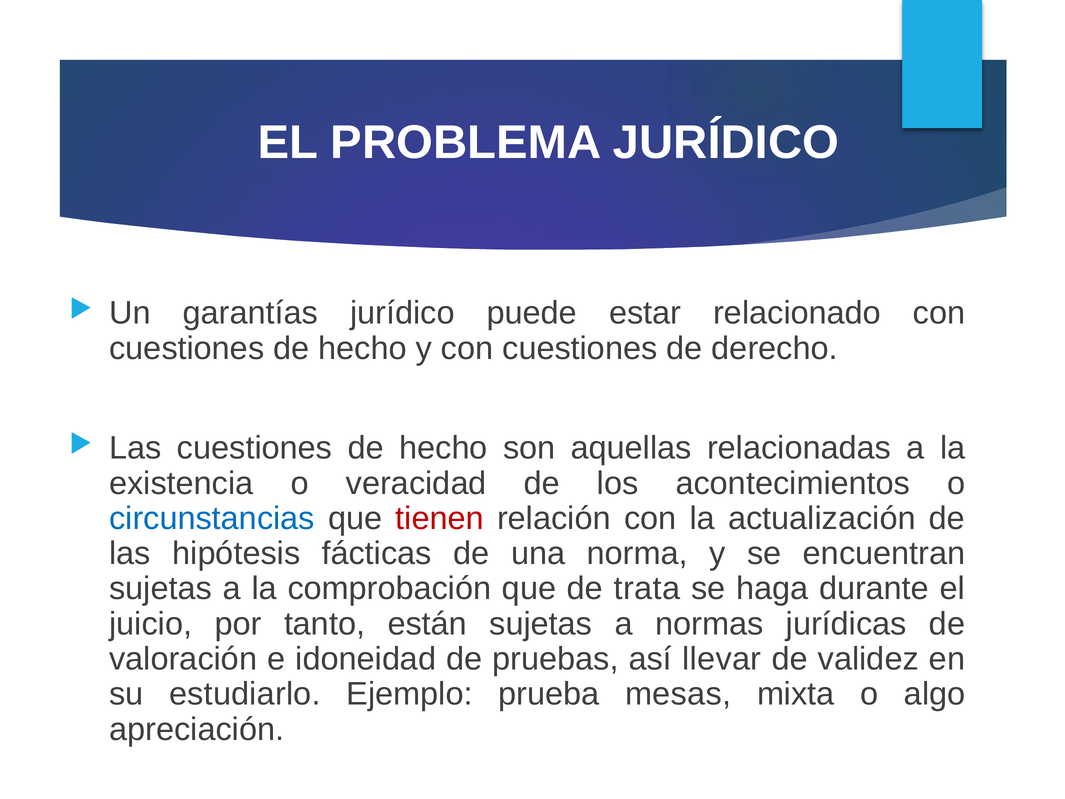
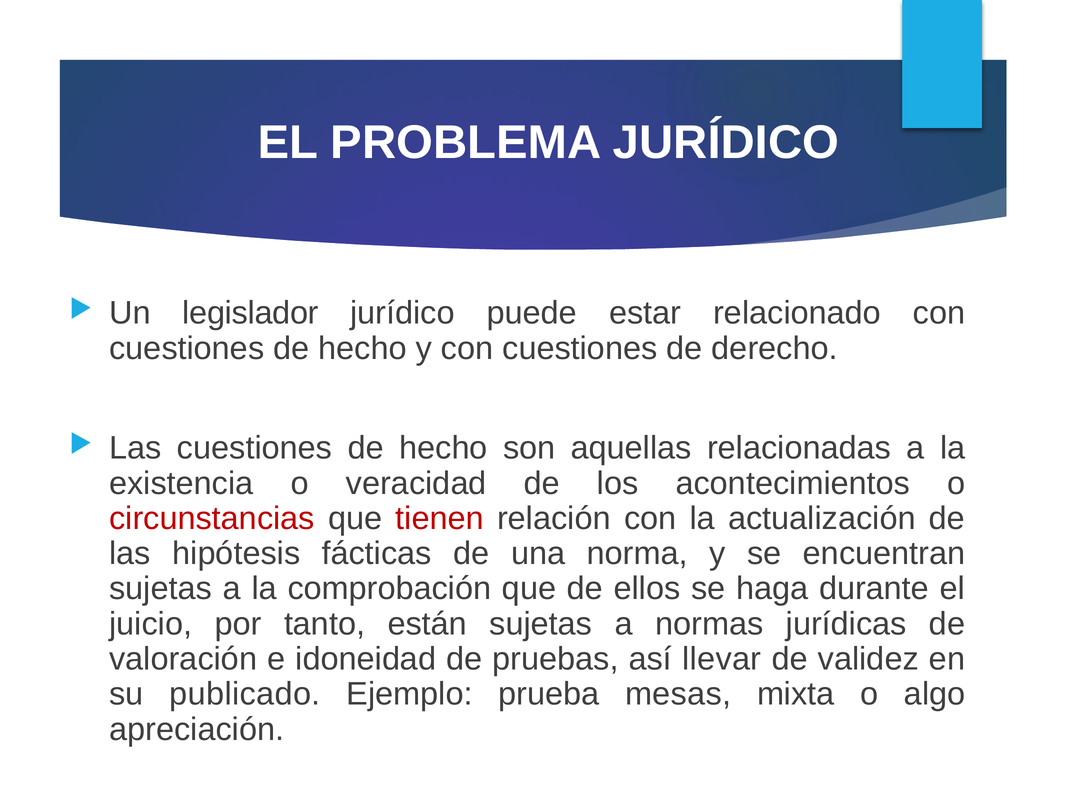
garantías: garantías -> legislador (251, 313)
circunstancias colour: blue -> red (212, 518)
trata: trata -> ellos (647, 589)
estudiarlo: estudiarlo -> publicado (245, 694)
